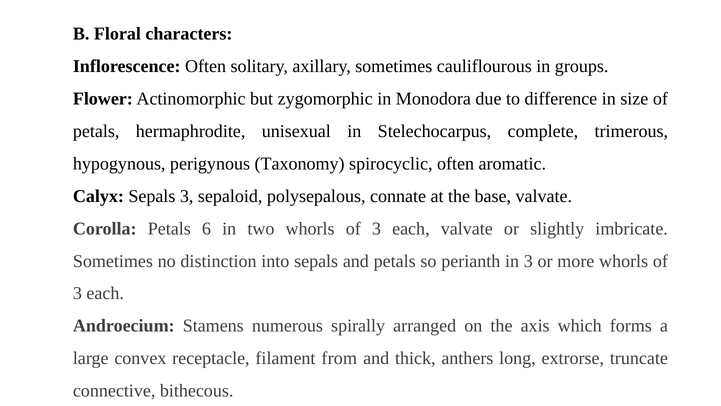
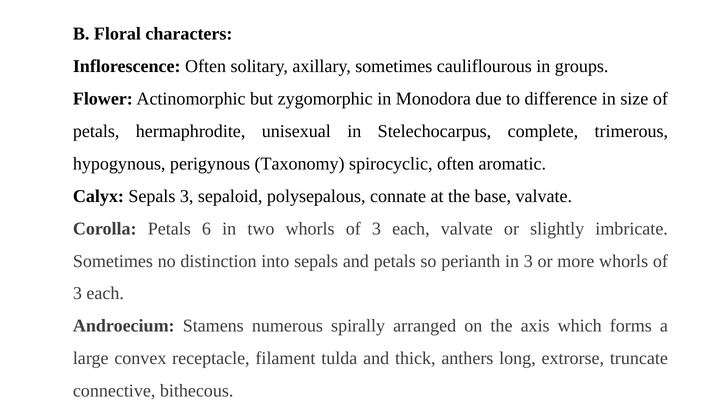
from: from -> tulda (339, 358)
